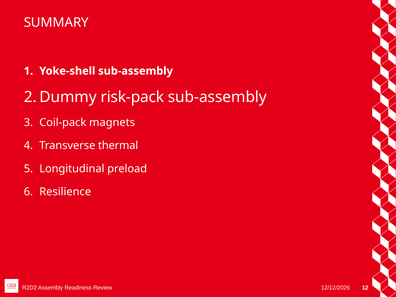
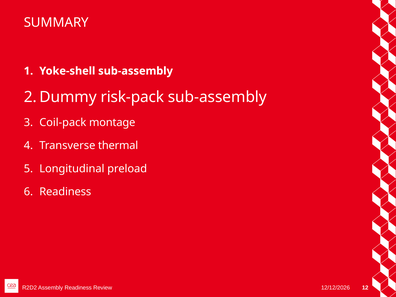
magnets: magnets -> montage (112, 122)
Resilience: Resilience -> Readiness (65, 192)
